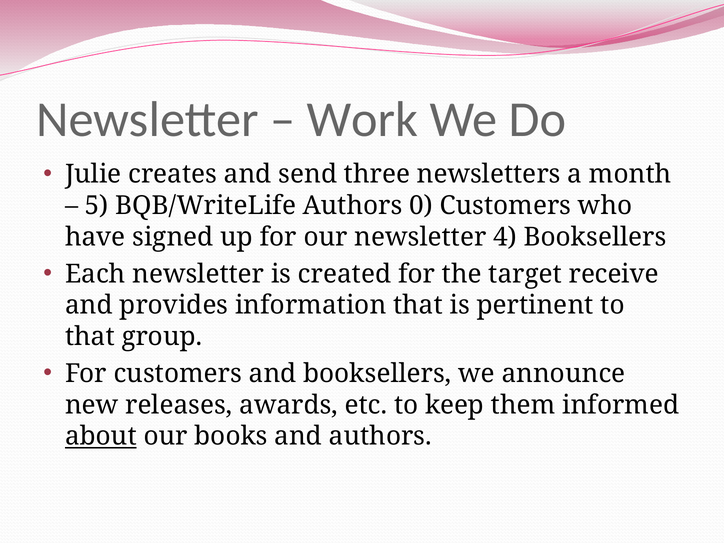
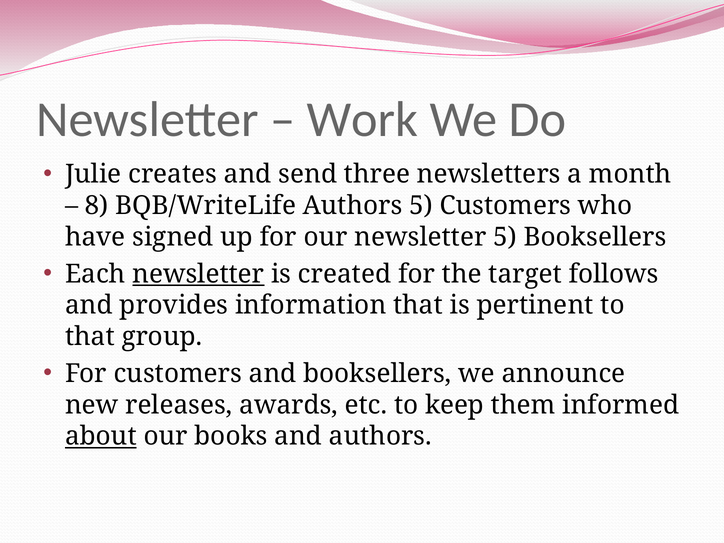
5: 5 -> 8 (97, 206)
Authors 0: 0 -> 5 (421, 206)
newsletter 4: 4 -> 5 (505, 237)
newsletter underline: none -> present (198, 274)
receive: receive -> follows (614, 274)
